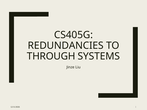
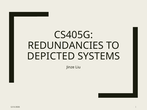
THROUGH: THROUGH -> DEPICTED (51, 56)
